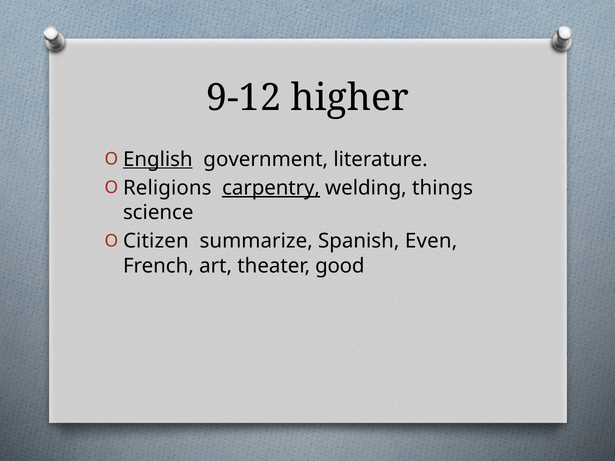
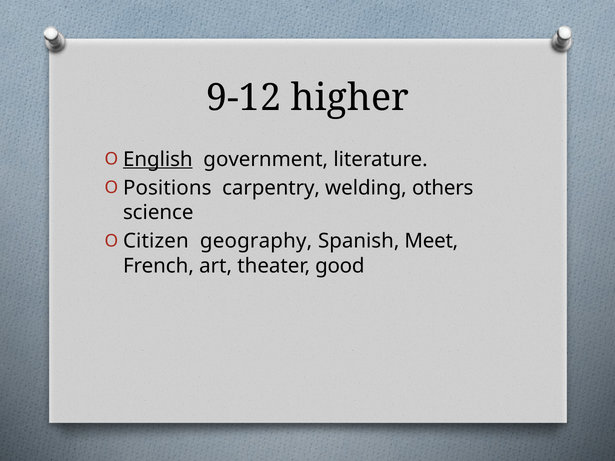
Religions: Religions -> Positions (167, 188)
carpentry underline: present -> none (271, 188)
things: things -> others (443, 188)
summarize: summarize -> geography (256, 241)
Even: Even -> Meet (431, 241)
